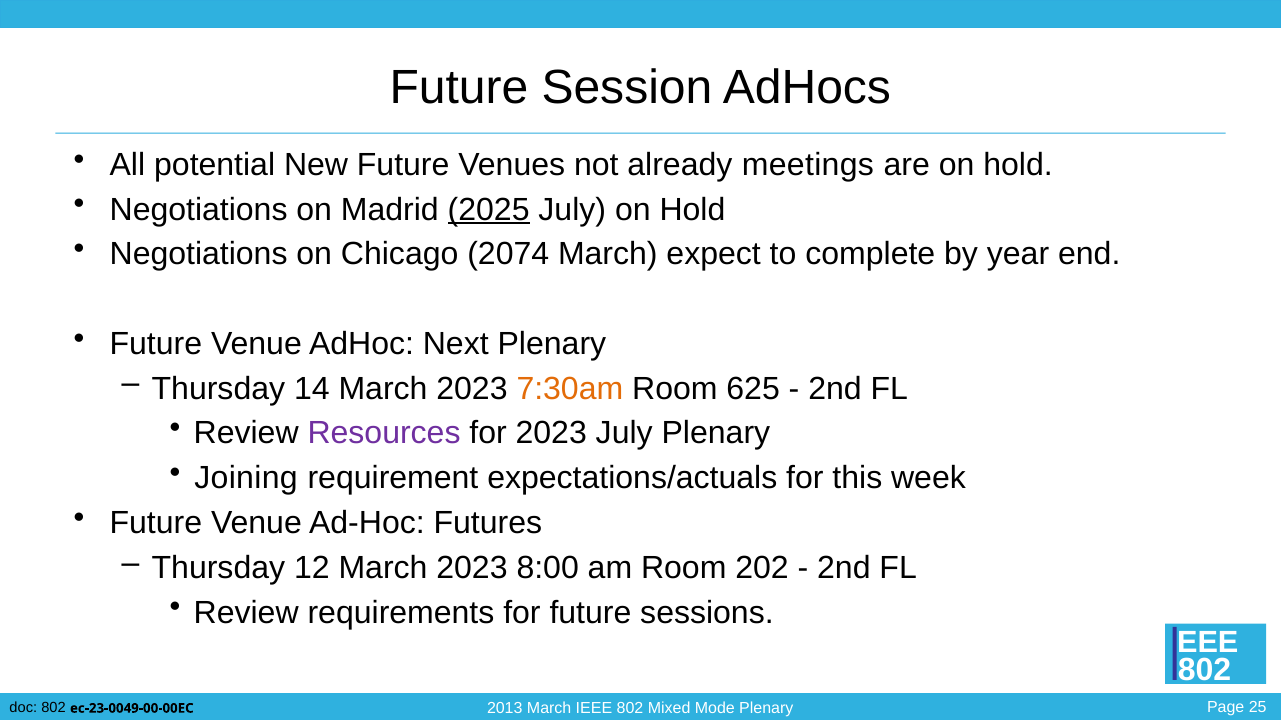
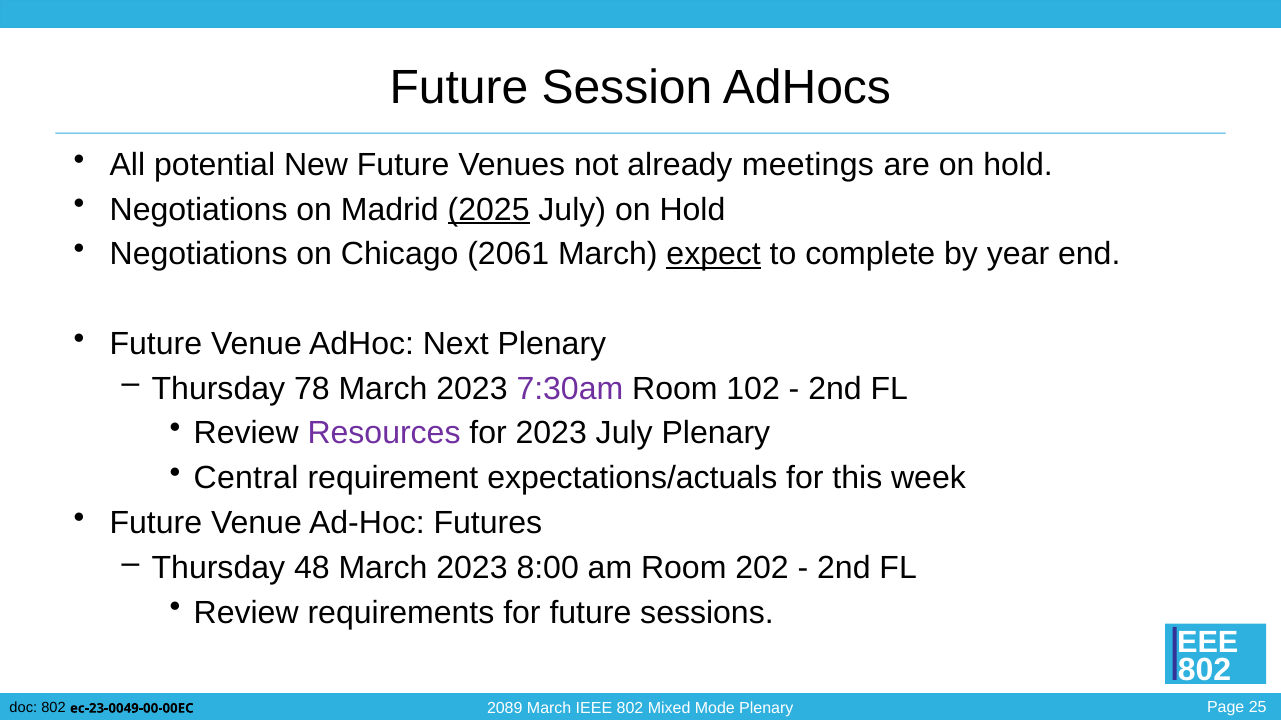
2074: 2074 -> 2061 (508, 254)
expect underline: none -> present (714, 254)
14: 14 -> 78 (312, 389)
7:30am colour: orange -> purple (570, 389)
625: 625 -> 102 (753, 389)
Joining: Joining -> Central (246, 479)
12: 12 -> 48 (312, 568)
2013: 2013 -> 2089 (505, 709)
